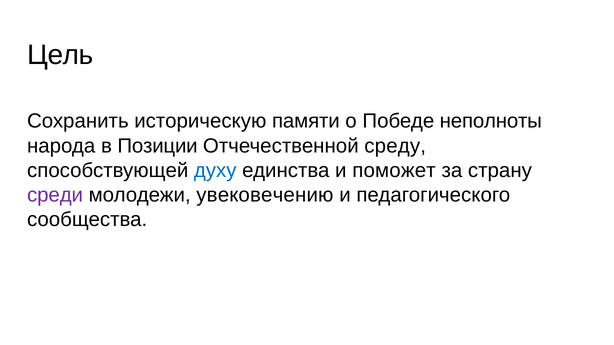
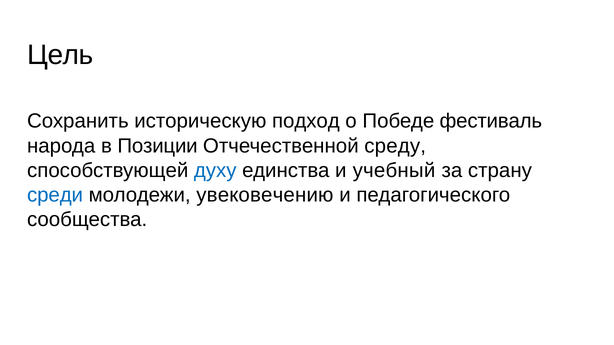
памяти: памяти -> подход (306, 121)
неполноты: неполноты -> фестиваль (491, 121)
поможет: поможет -> учебный (394, 171)
среди colour: purple -> blue (55, 195)
